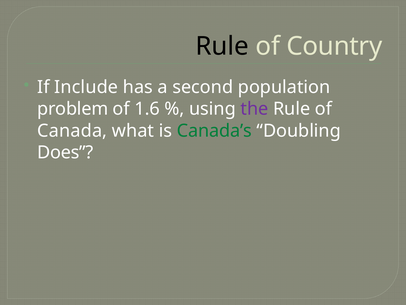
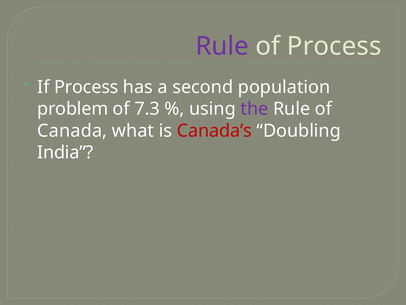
Rule colour: black -> purple (222, 46)
of Country: Country -> Process (334, 46)
If Include: Include -> Process (86, 87)
1.6: 1.6 -> 7.3 (147, 109)
Canada’s colour: green -> red (214, 131)
Does: Does -> India (65, 152)
